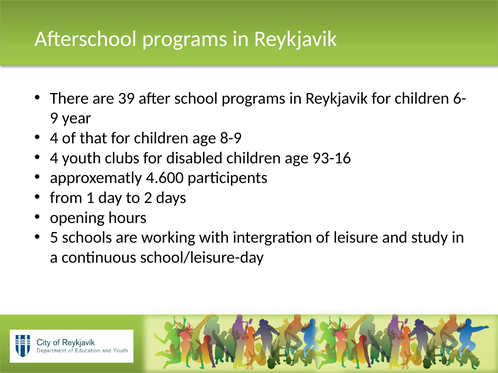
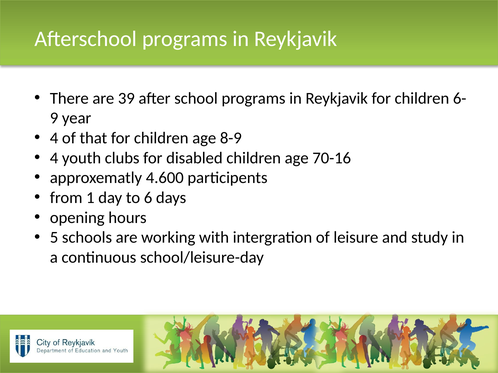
93-16: 93-16 -> 70-16 (332, 158)
2: 2 -> 6 (148, 198)
